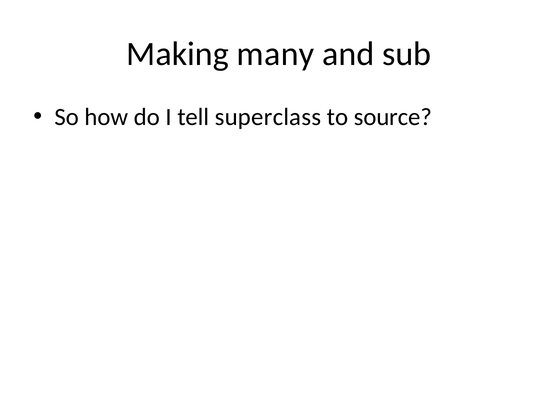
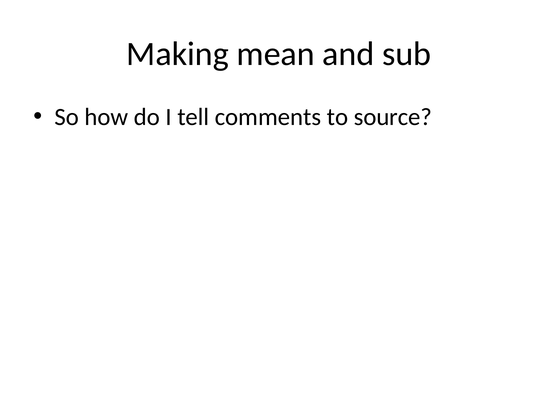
many: many -> mean (276, 54)
superclass: superclass -> comments (268, 117)
